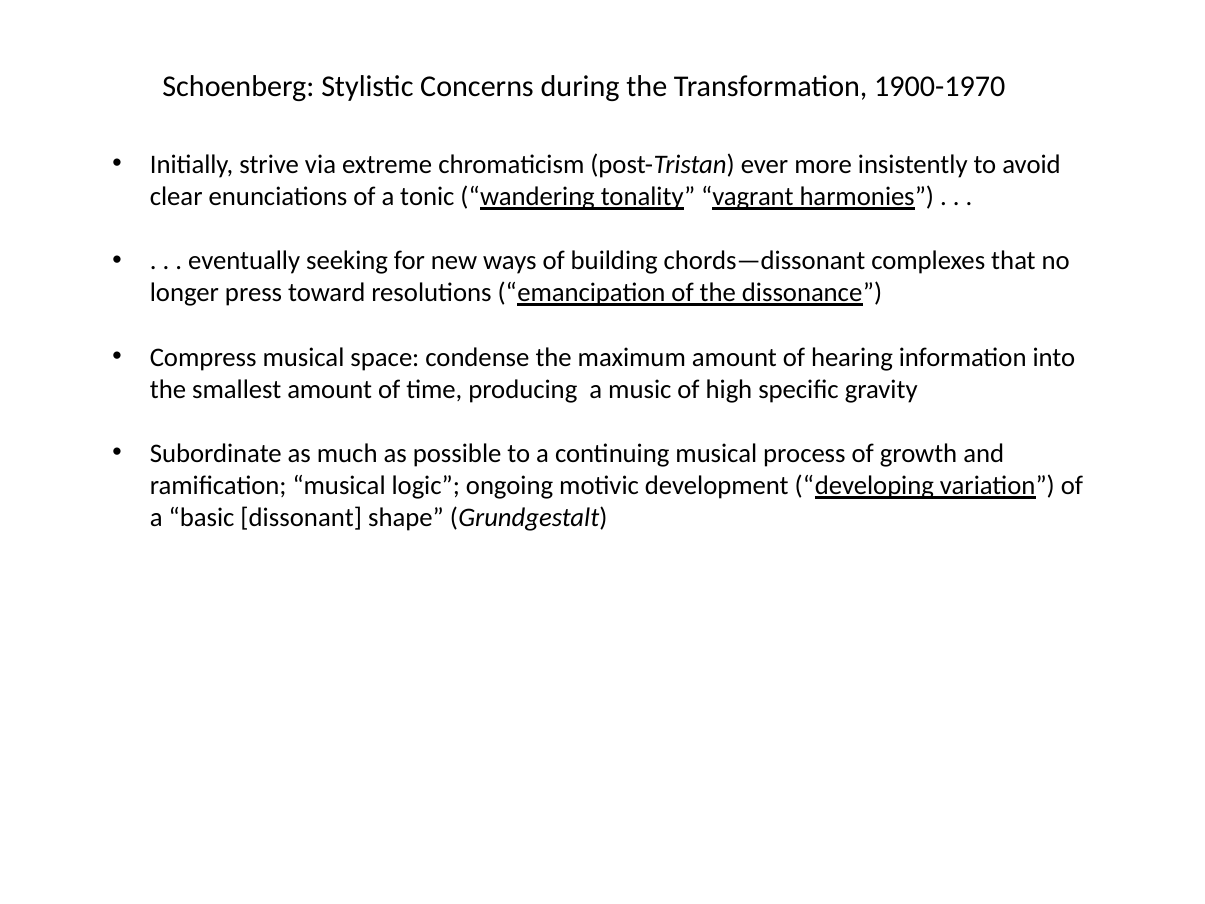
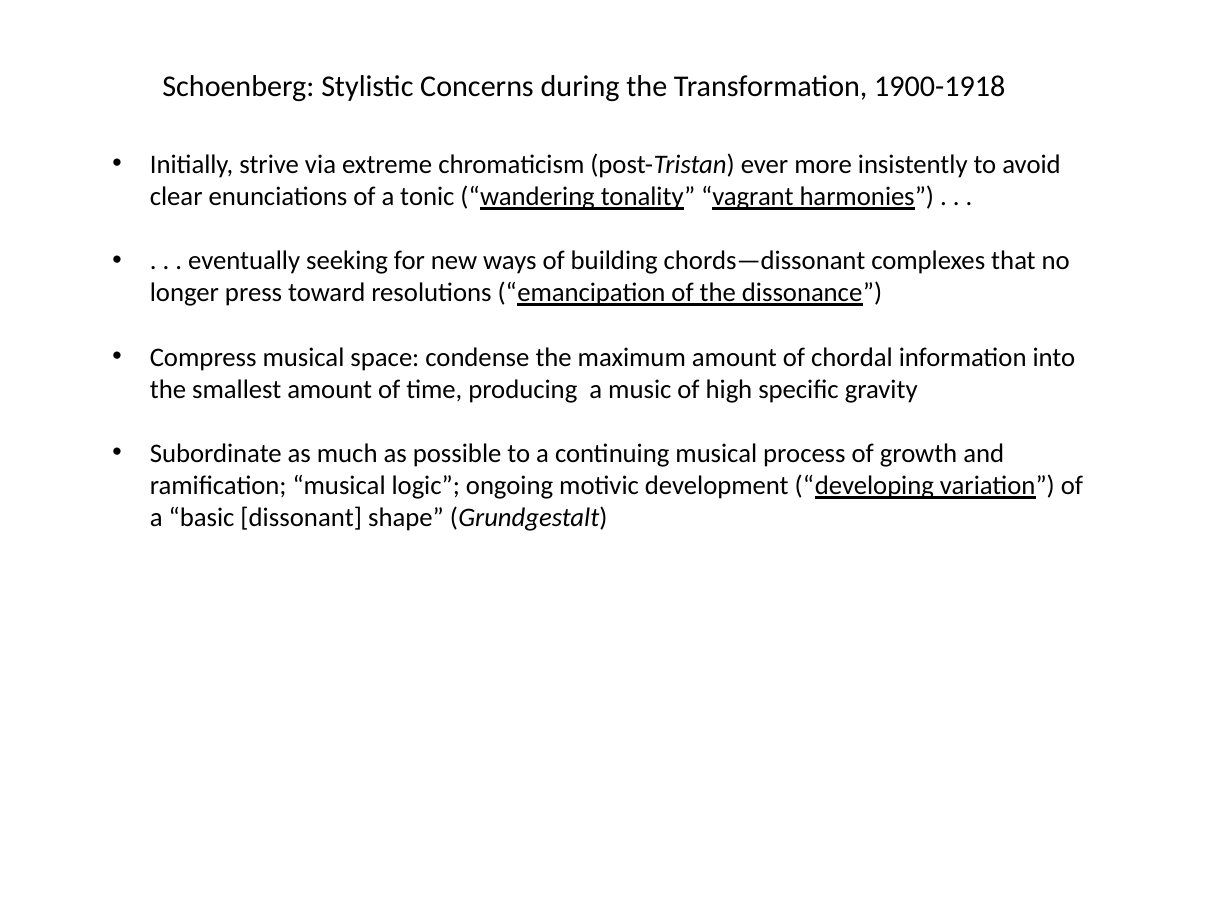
1900-1970: 1900-1970 -> 1900-1918 (940, 86)
hearing: hearing -> chordal (852, 357)
